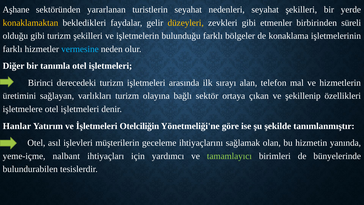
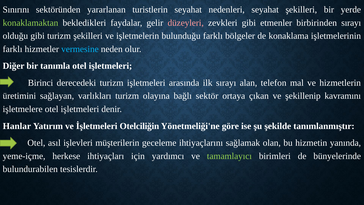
Aşhane: Aşhane -> Sınırını (16, 10)
konaklamaktan colour: yellow -> light green (31, 23)
düzeyleri colour: yellow -> pink (186, 23)
birbirinden süreli: süreli -> sırayı (351, 23)
özellikleri: özellikleri -> kavramını (343, 96)
nalbant: nalbant -> herkese (66, 156)
